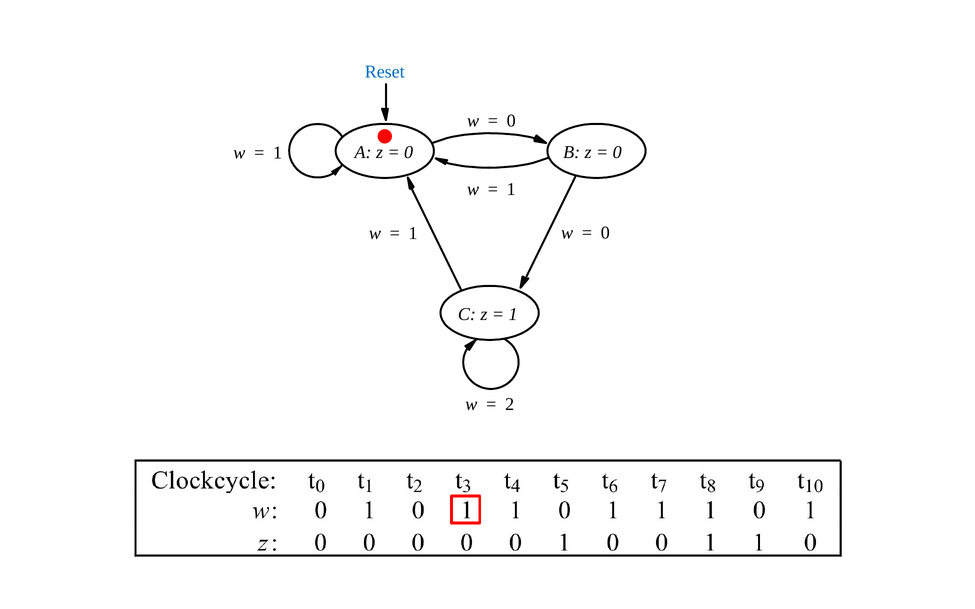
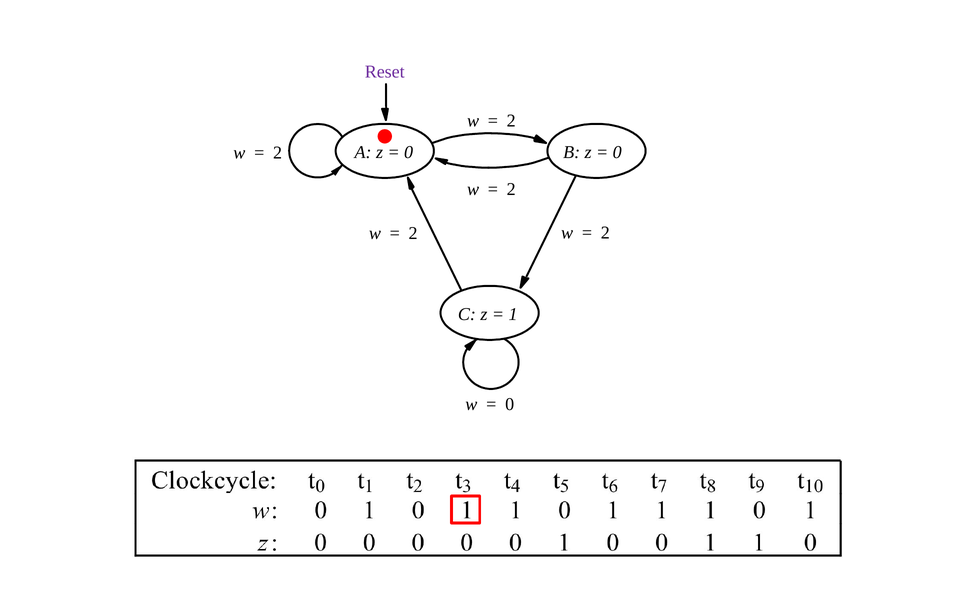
Reset colour: blue -> purple (385, 72)
0: 0 -> 2 (511, 121)
1: 1 -> 2 (278, 153)
1: 1 -> 2 (511, 190)
1: 1 -> 2 (413, 233)
0: 0 -> 2 (605, 233)
w 2: 2 -> 0 (510, 404)
